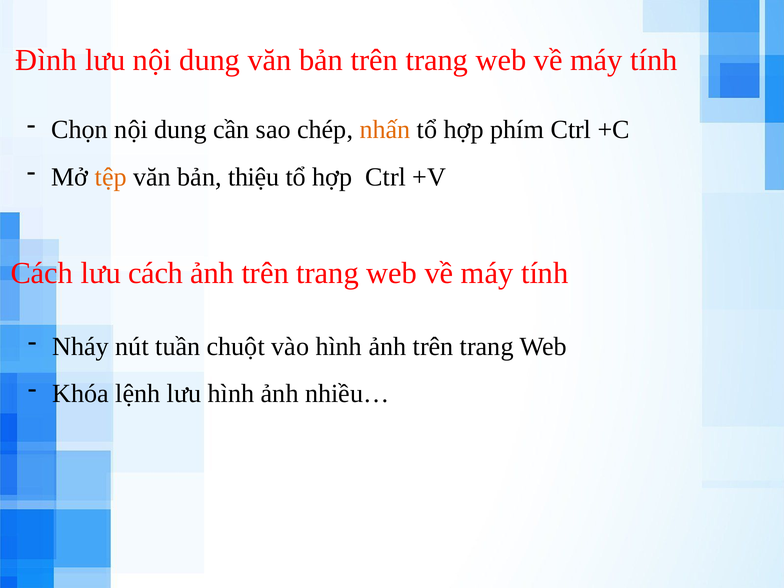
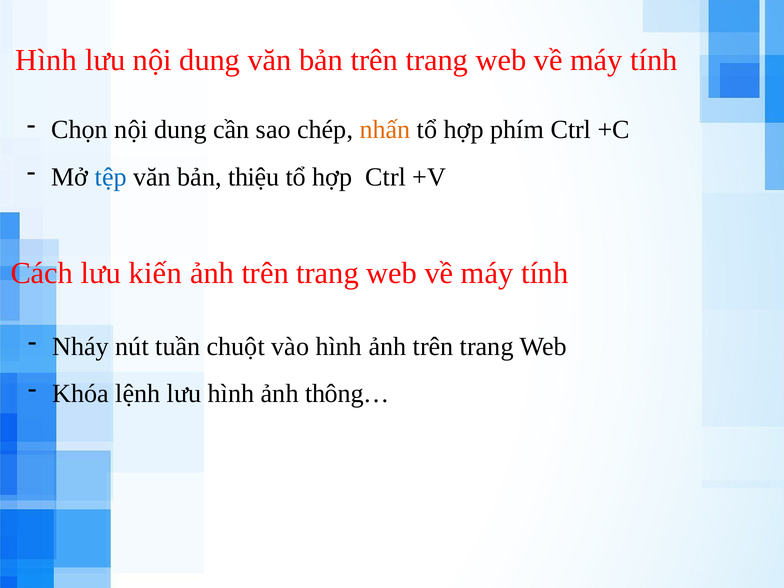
Đình: Đình -> Hình (46, 60)
tệp colour: orange -> blue (111, 177)
lưu cách: cách -> kiến (155, 273)
nhiều…: nhiều… -> thông… (347, 394)
